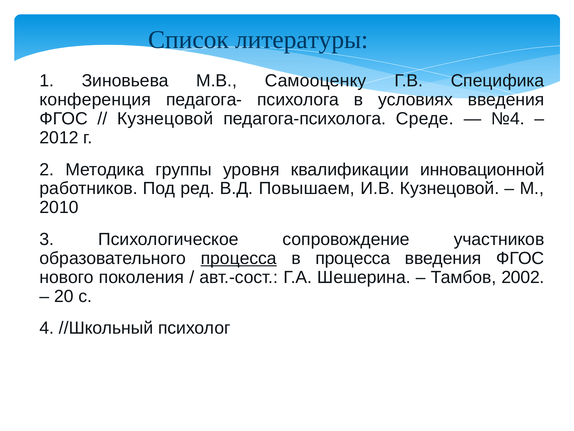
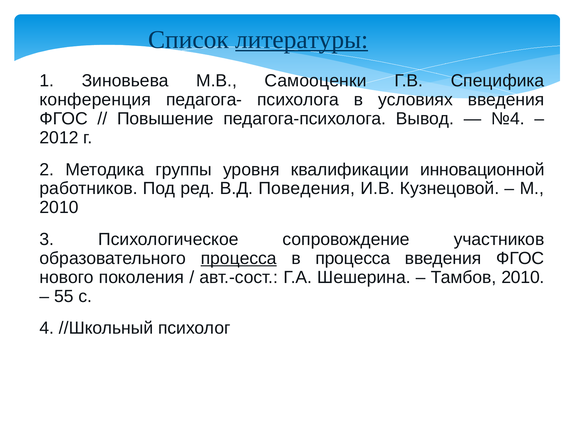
литературы underline: none -> present (302, 40)
Самооценку: Самооценку -> Самооценки (316, 81)
Кузнецовой: Кузнецовой -> Повышение (165, 119)
Среде: Среде -> Вывод (425, 119)
Повышаем: Повышаем -> Поведения (307, 188)
Тамбов 2002: 2002 -> 2010 (523, 277)
20: 20 -> 55 (64, 296)
